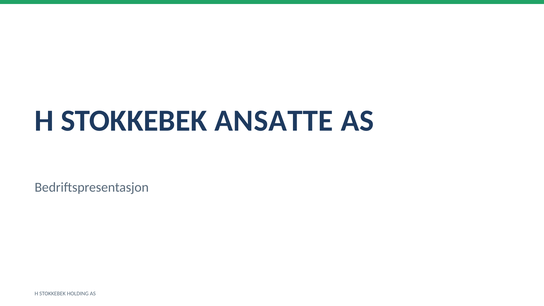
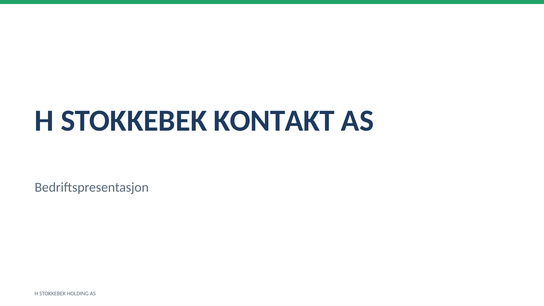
ANSATTE: ANSATTE -> KONTAKT (274, 121)
